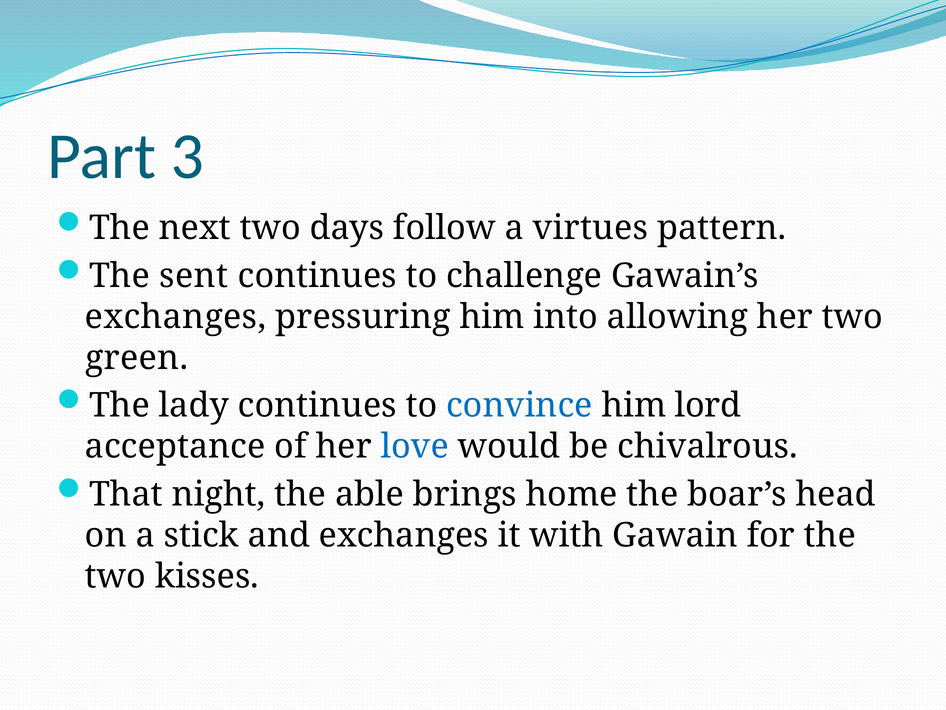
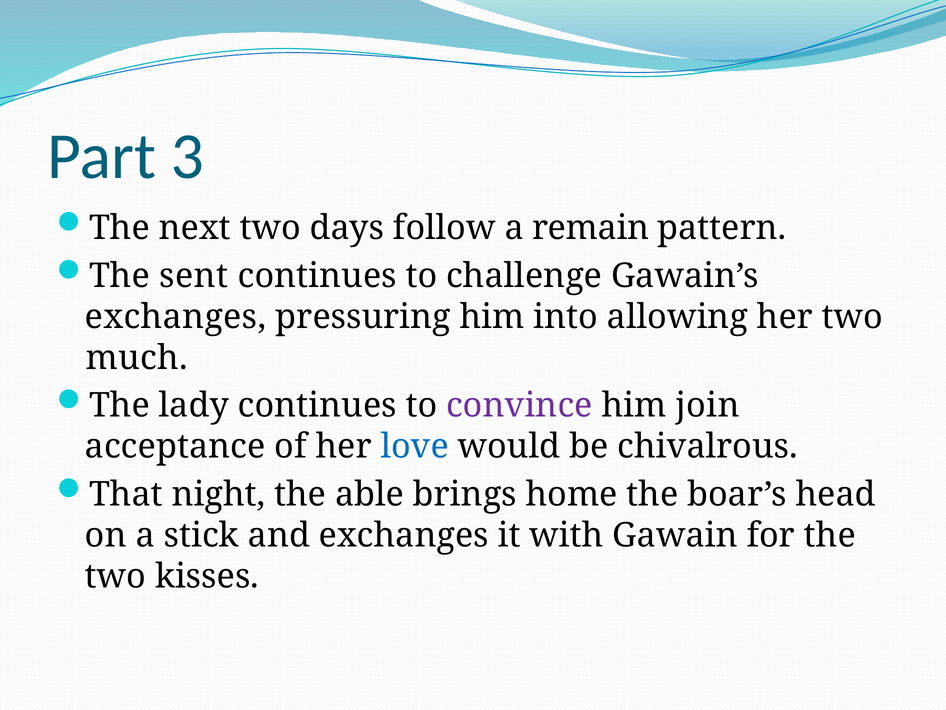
virtues: virtues -> remain (591, 228)
green: green -> much (137, 357)
convince colour: blue -> purple (519, 405)
lord: lord -> join (708, 405)
